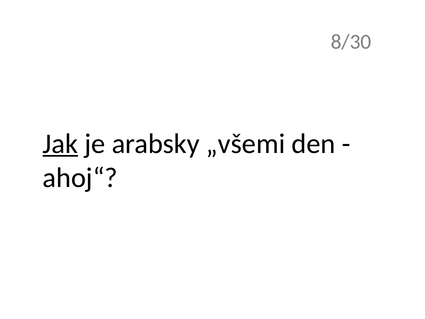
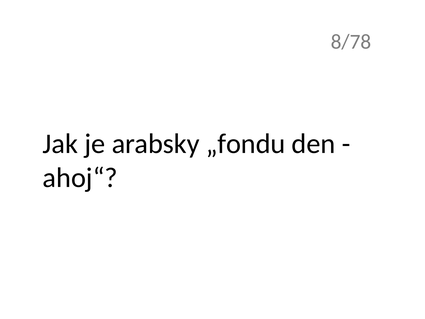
8/30: 8/30 -> 8/78 (351, 42)
Jak underline: present -> none (60, 144)
„všemi: „všemi -> „fondu (246, 144)
